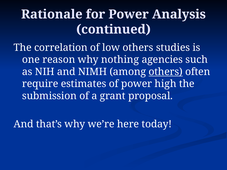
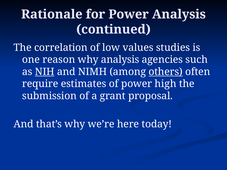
low others: others -> values (138, 48)
why nothing: nothing -> analysis (120, 60)
NIH underline: none -> present (45, 72)
